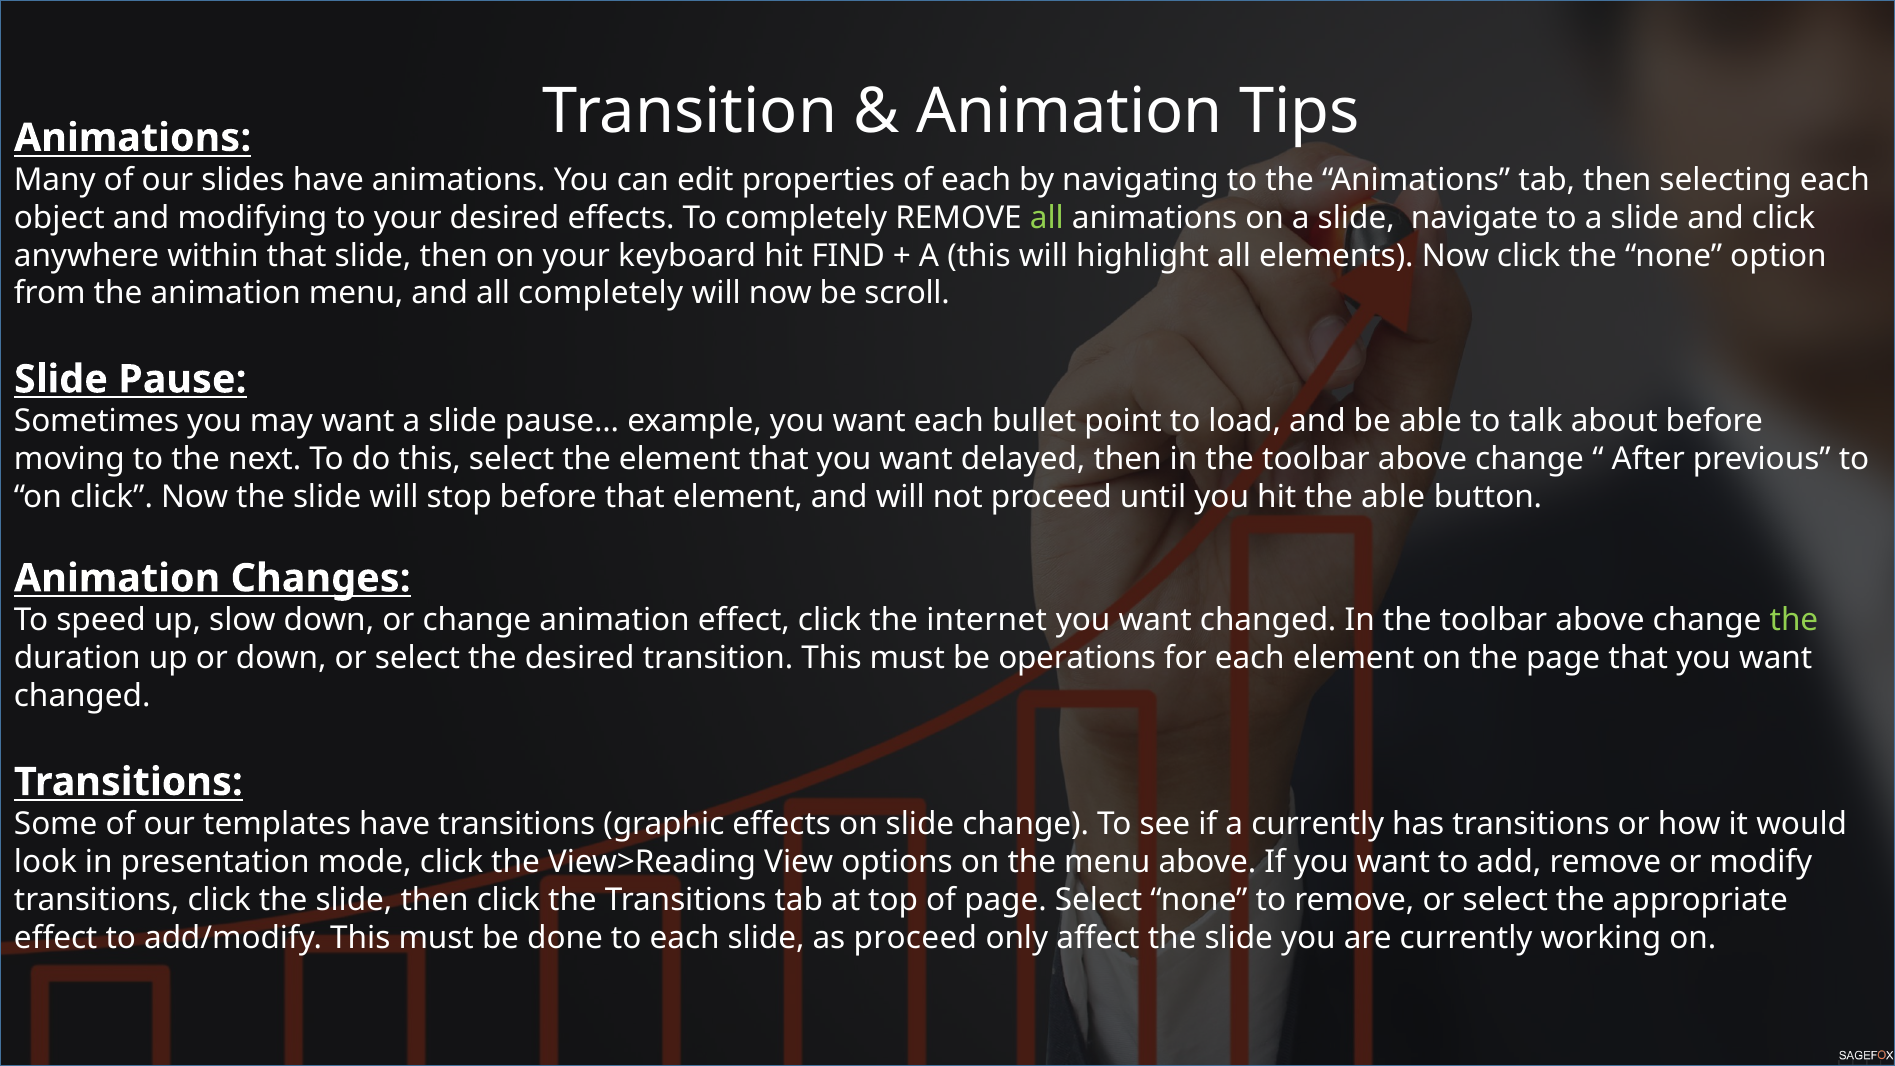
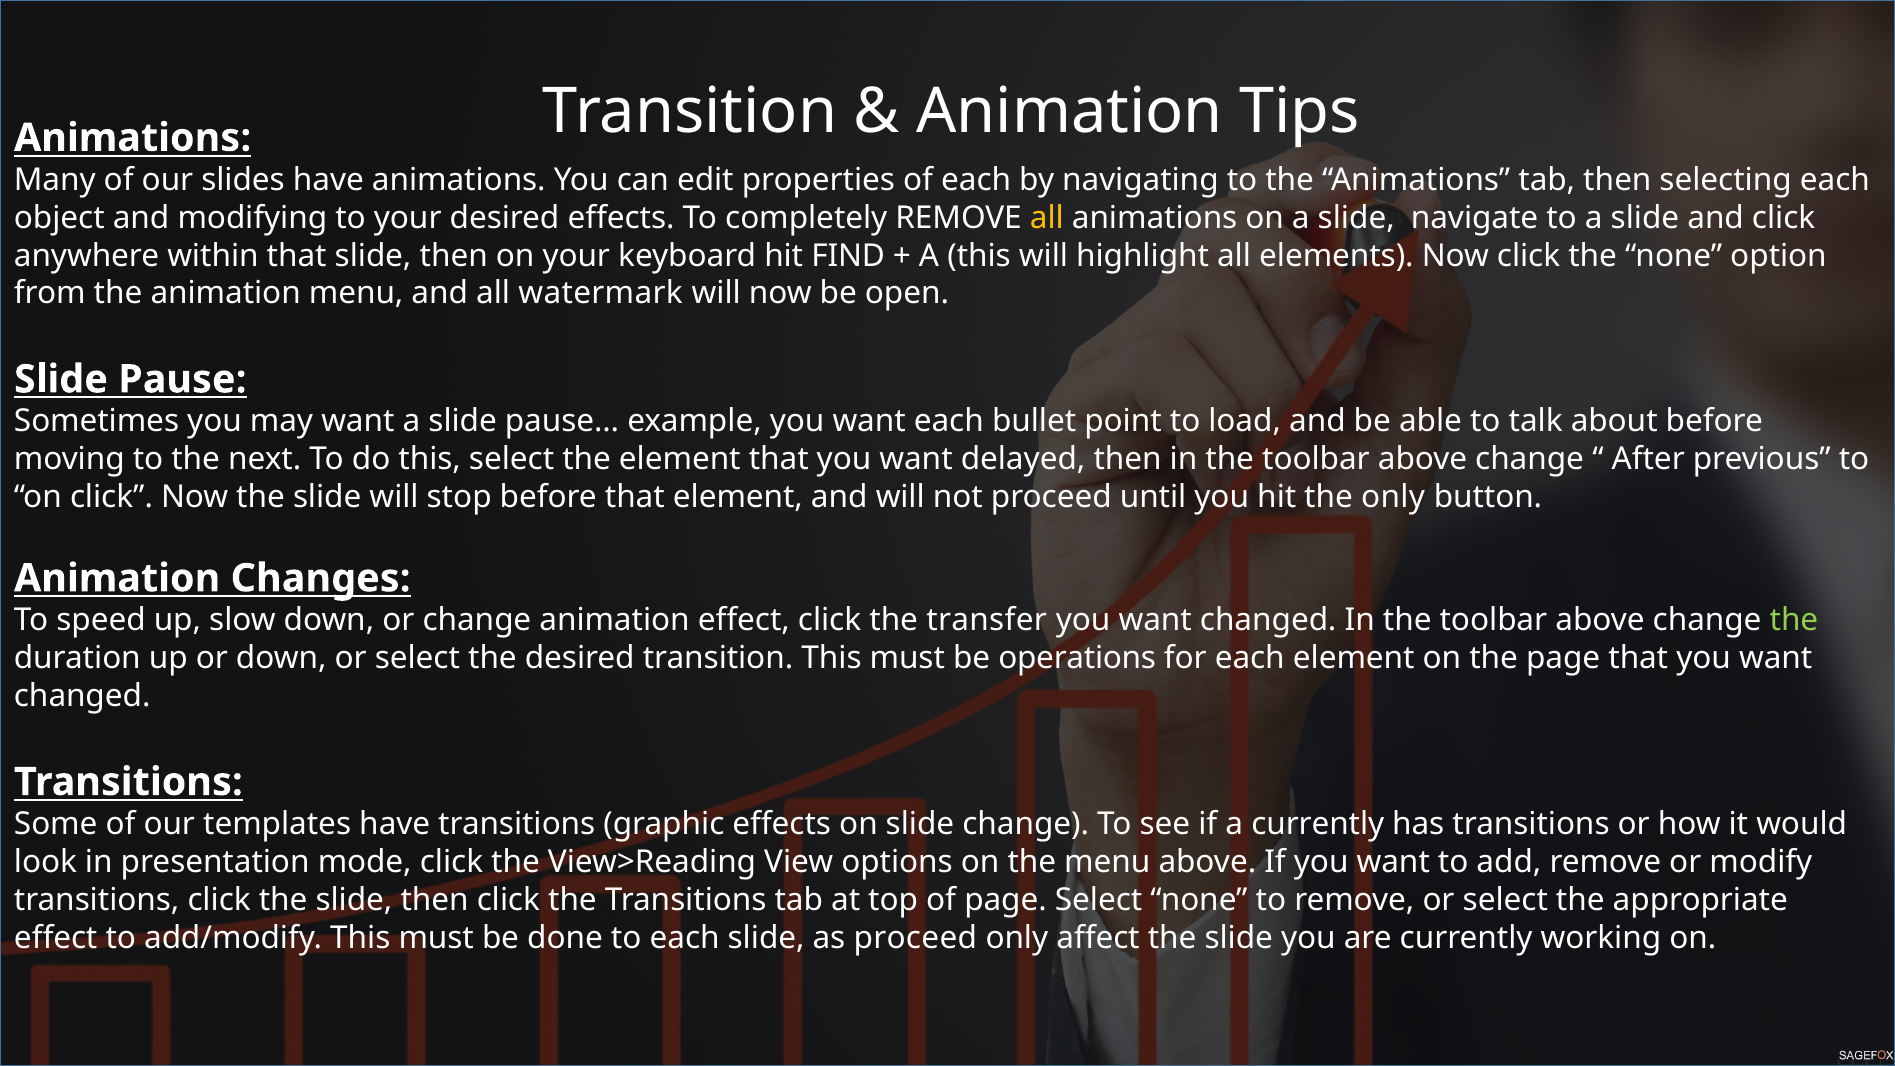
all colour: light green -> yellow (1047, 218)
all completely: completely -> watermark (601, 294)
scroll: scroll -> open (907, 294)
the able: able -> only (1393, 497)
internet: internet -> transfer (987, 620)
